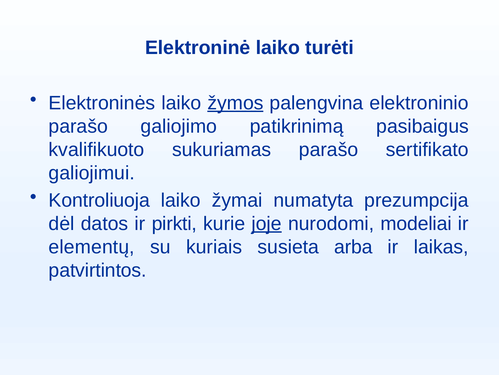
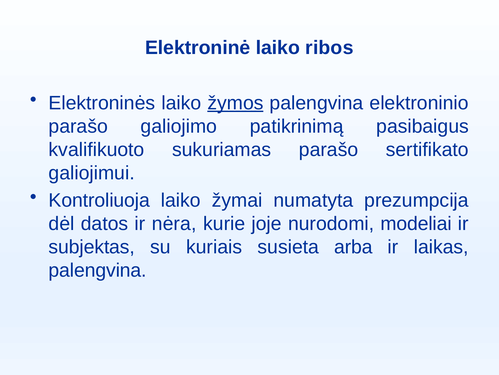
turėti: turėti -> ribos (329, 48)
pirkti: pirkti -> nėra (174, 223)
joje underline: present -> none (267, 223)
elementų: elementų -> subjektas (92, 247)
patvirtintos: patvirtintos -> palengvina (98, 270)
